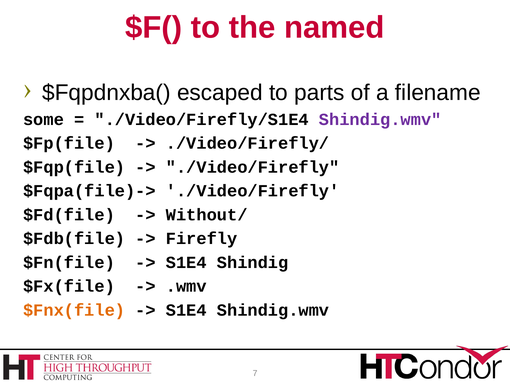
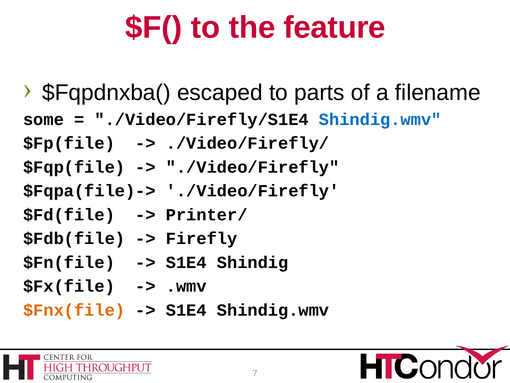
named: named -> feature (335, 28)
Shindig.wmv colour: purple -> blue (380, 119)
Without/: Without/ -> Printer/ (207, 214)
